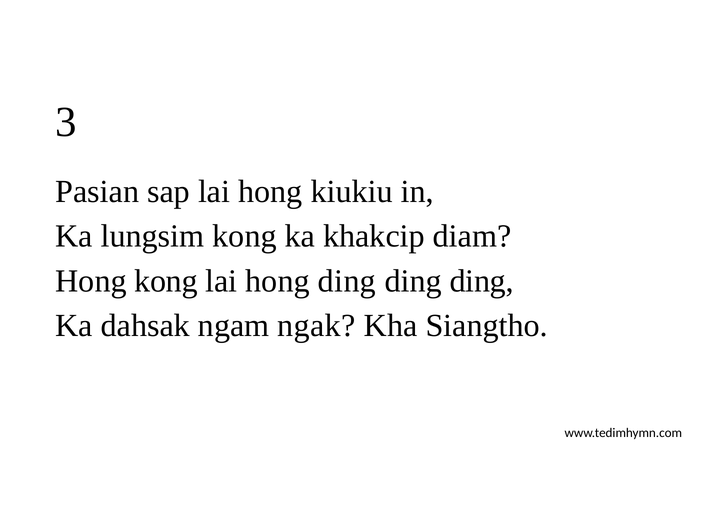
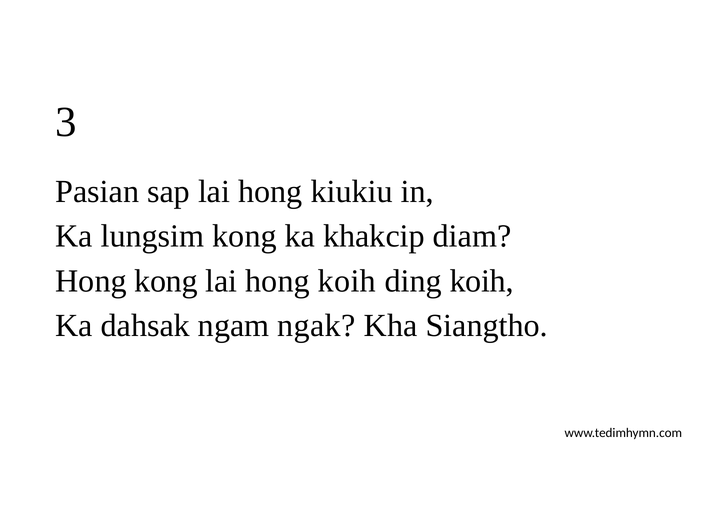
hong ding: ding -> koih (347, 281)
ding: ding -> koih (482, 281)
